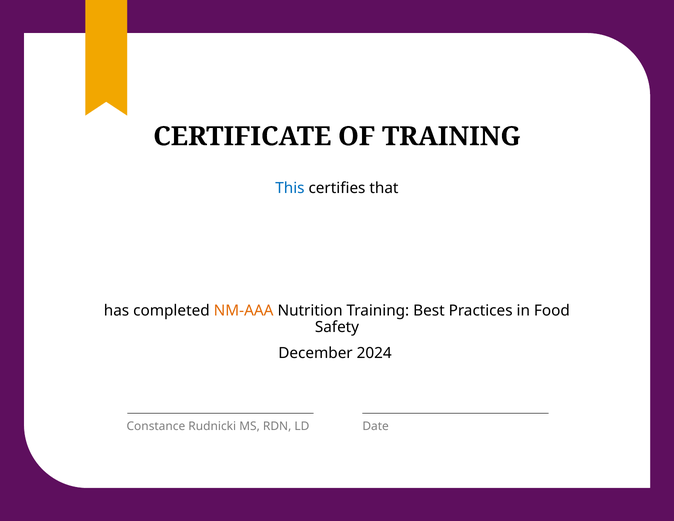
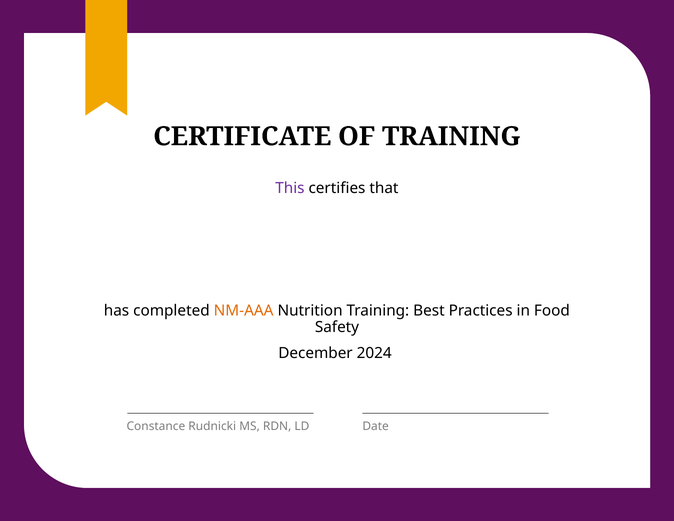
This colour: blue -> purple (290, 188)
